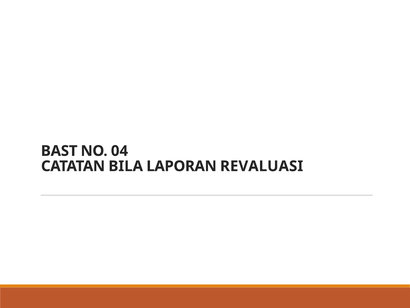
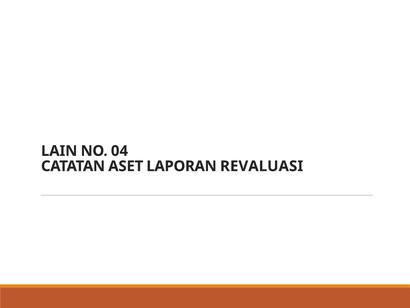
BAST: BAST -> LAIN (59, 151)
BILA: BILA -> ASET (126, 166)
